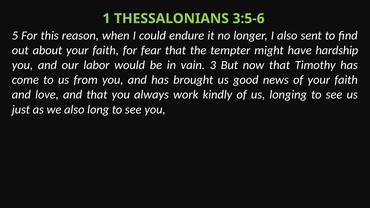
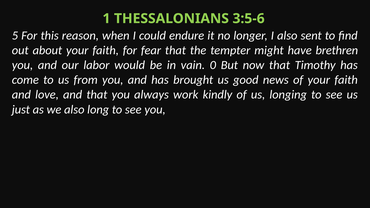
hardship: hardship -> brethren (337, 50)
3: 3 -> 0 (213, 65)
